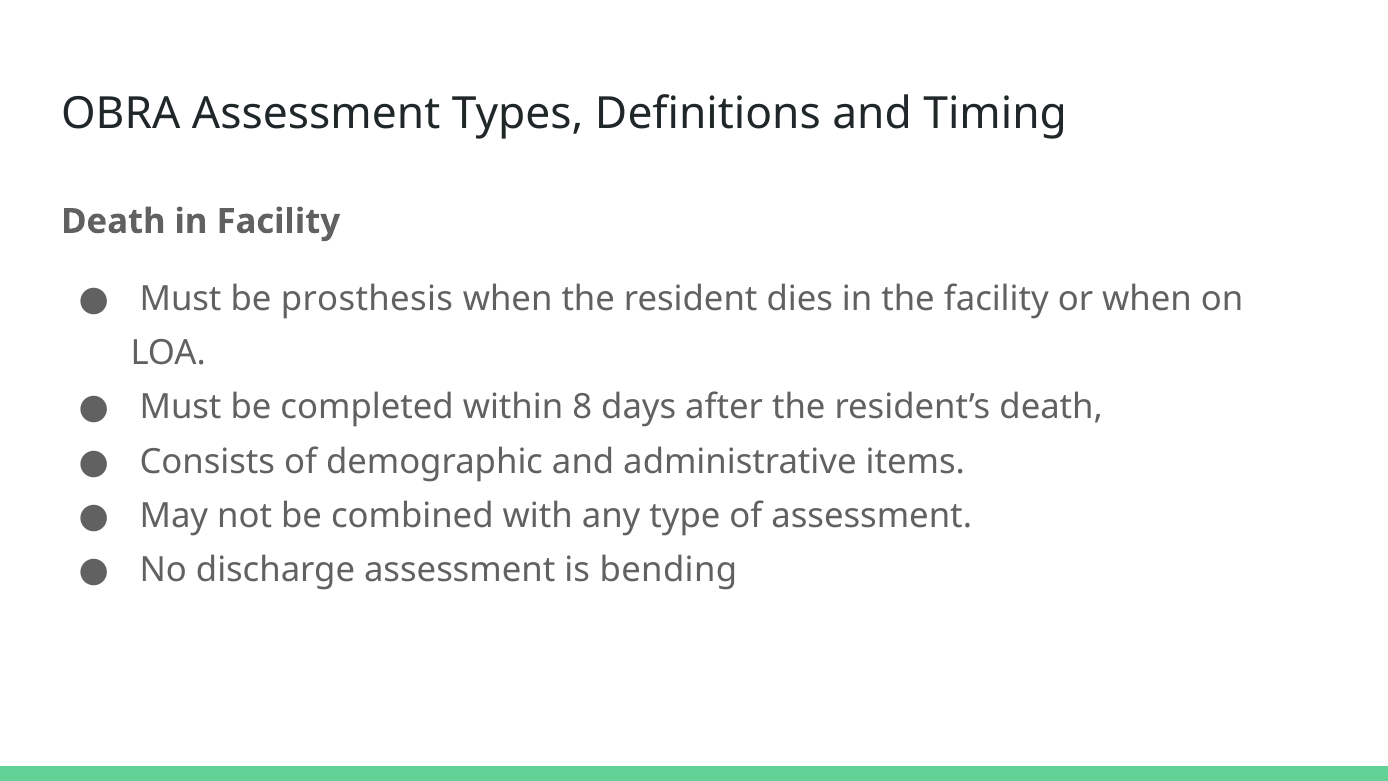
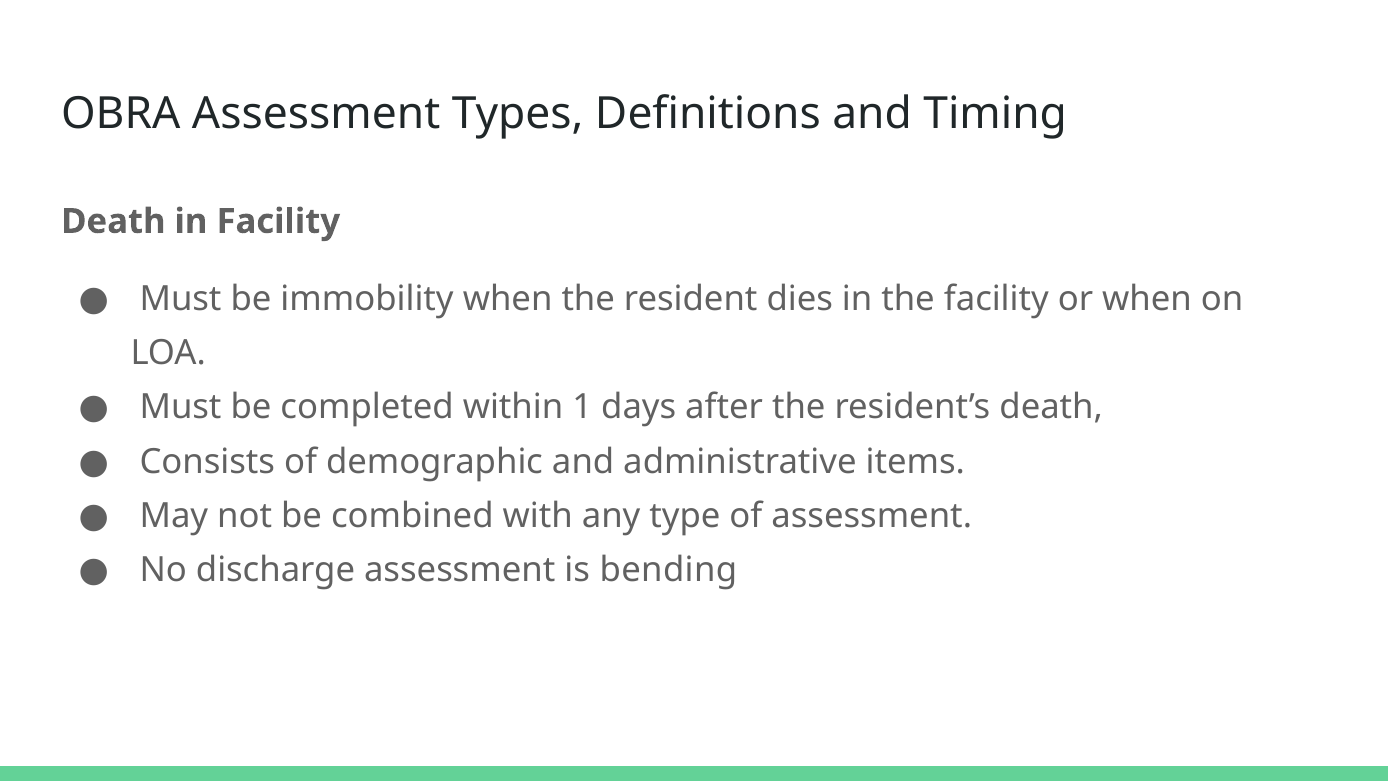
prosthesis: prosthesis -> immobility (367, 299)
8: 8 -> 1 (582, 407)
